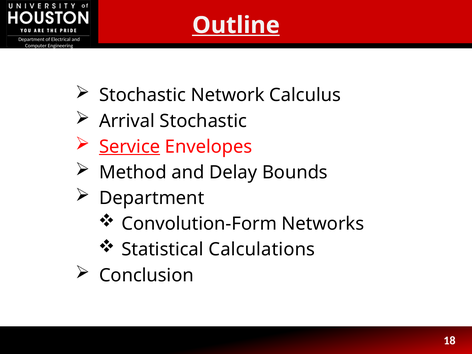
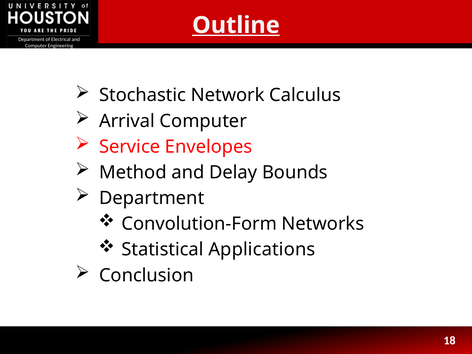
Arrival Stochastic: Stochastic -> Computer (203, 121)
Service underline: present -> none (130, 147)
Calculations: Calculations -> Applications (262, 250)
